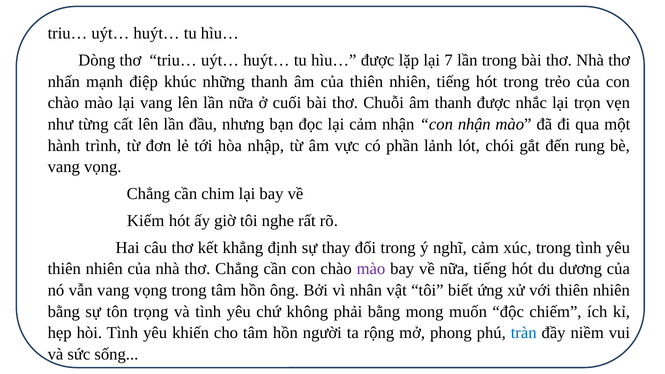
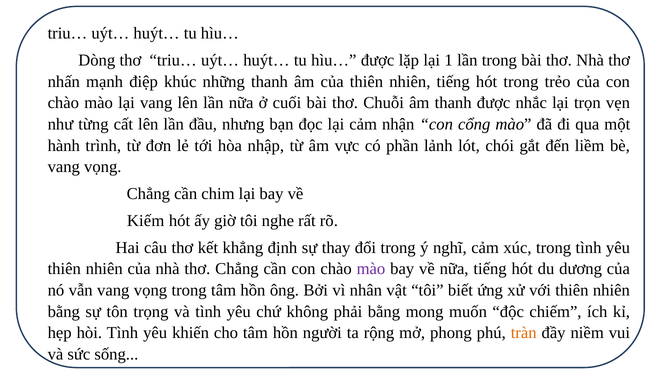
7: 7 -> 1 (449, 60)
con nhận: nhận -> cổng (474, 124)
rung: rung -> liềm (590, 146)
tràn colour: blue -> orange (524, 333)
